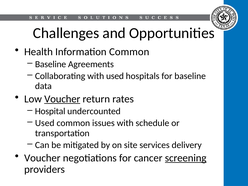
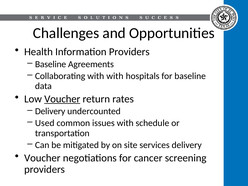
Information Common: Common -> Providers (129, 52)
with used: used -> with (115, 76)
Hospital: Hospital -> Delivery (50, 111)
screening underline: present -> none (186, 158)
